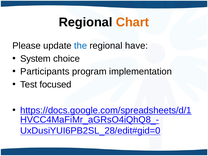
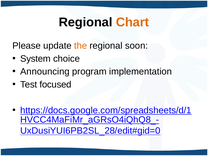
the colour: blue -> orange (81, 46)
have: have -> soon (137, 46)
Participants: Participants -> Announcing (45, 72)
